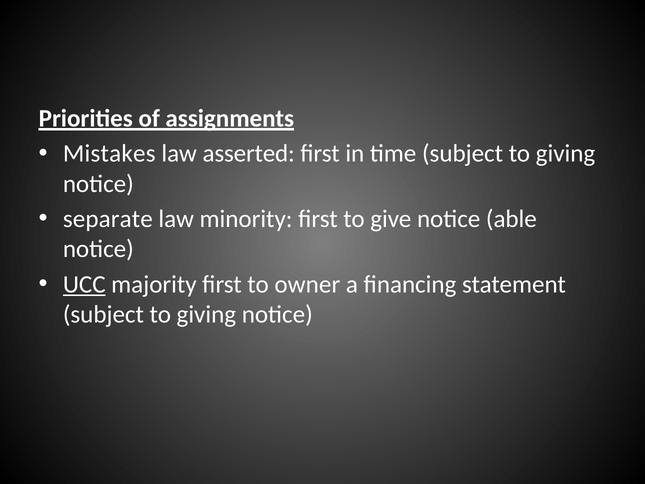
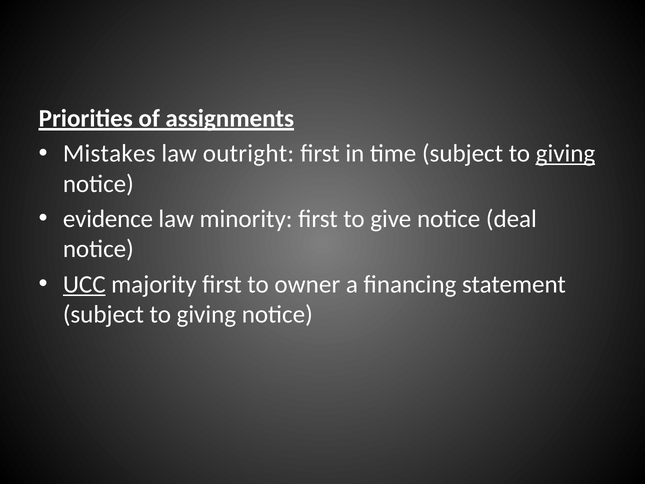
asserted: asserted -> outright (248, 154)
giving underline: none -> present (565, 154)
separate: separate -> evidence (108, 219)
able: able -> deal (511, 219)
